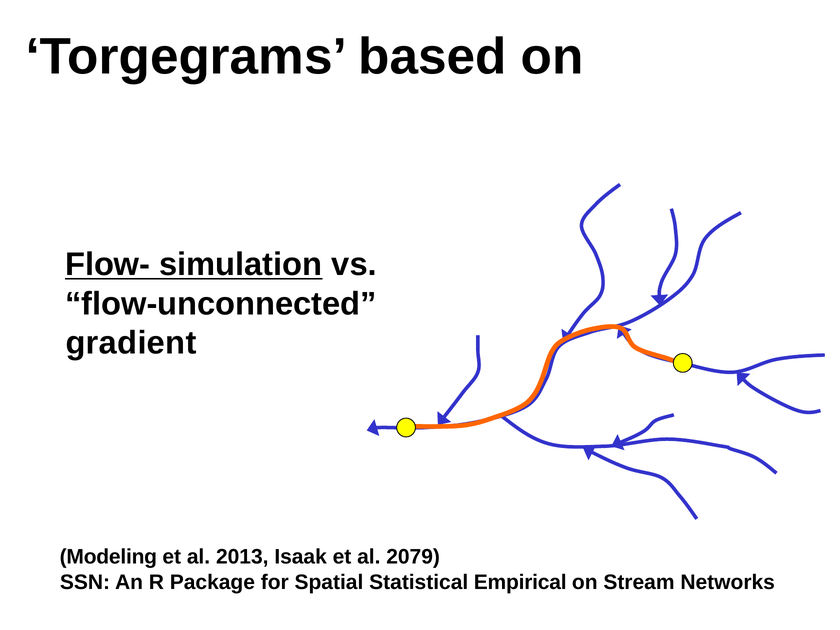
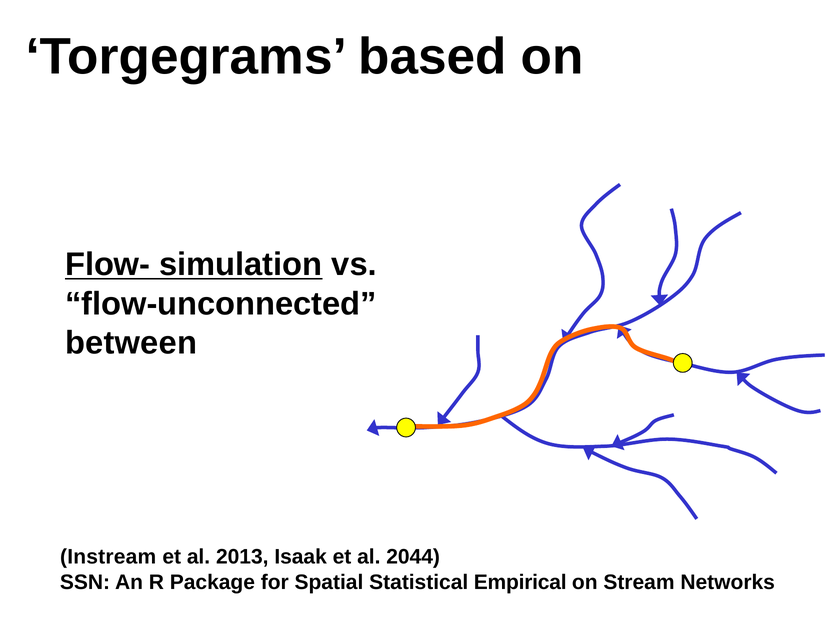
gradient: gradient -> between (131, 343)
Modeling: Modeling -> Instream (108, 557)
2079: 2079 -> 2044 (413, 557)
